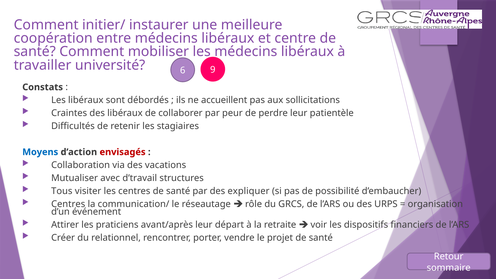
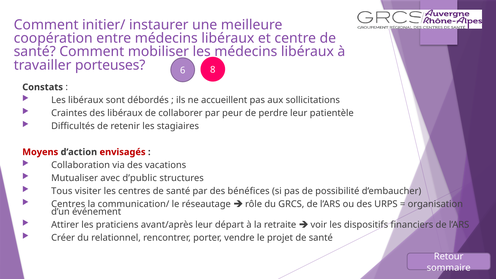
université: université -> porteuses (110, 65)
9: 9 -> 8 (213, 70)
Moyens colour: blue -> red (40, 152)
d’travail: d’travail -> d’public (140, 178)
expliquer: expliquer -> bénéfices (249, 191)
